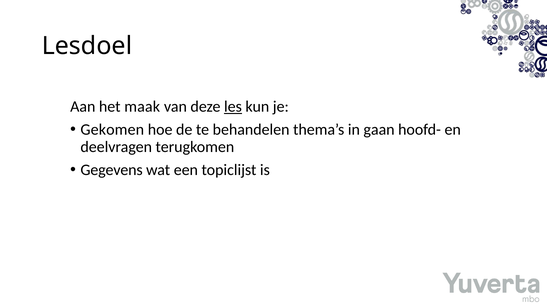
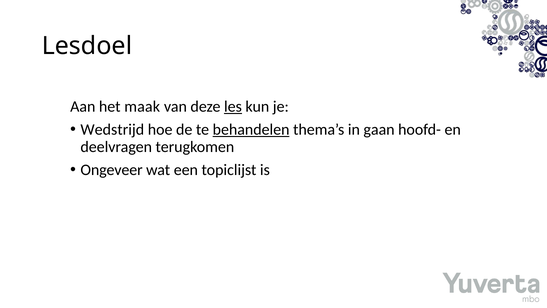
Gekomen: Gekomen -> Wedstrijd (112, 129)
behandelen underline: none -> present (251, 129)
Gegevens: Gegevens -> Ongeveer (112, 170)
